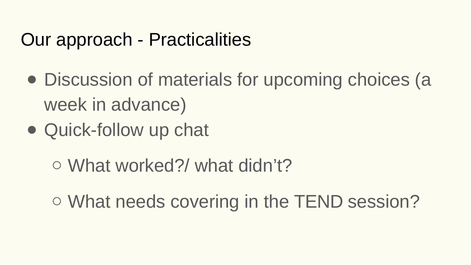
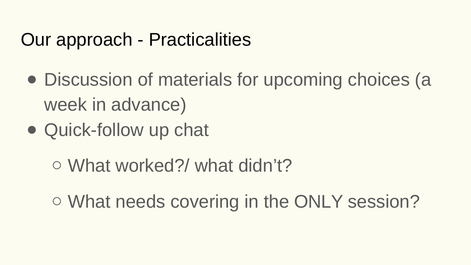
TEND: TEND -> ONLY (319, 202)
